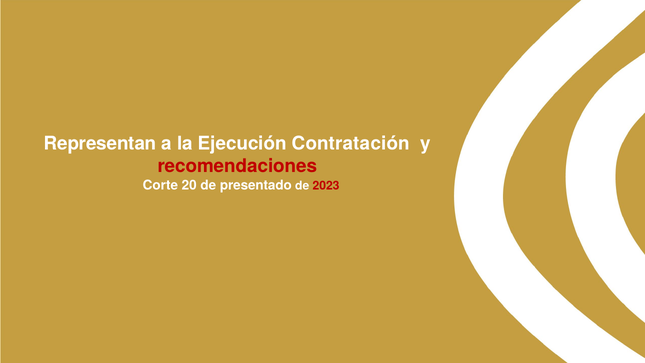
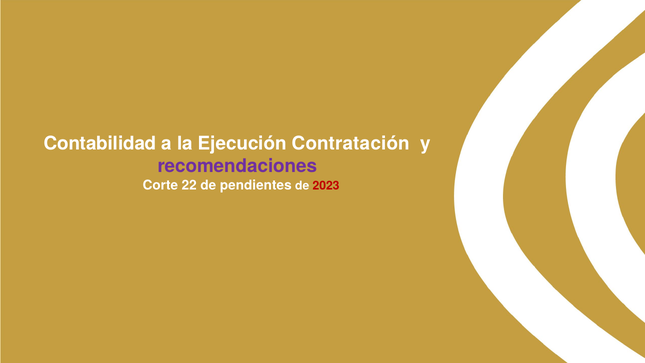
Representan: Representan -> Contabilidad (100, 144)
recomendaciones colour: red -> purple (237, 166)
20: 20 -> 22 (189, 185)
presentado: presentado -> pendientes (256, 185)
